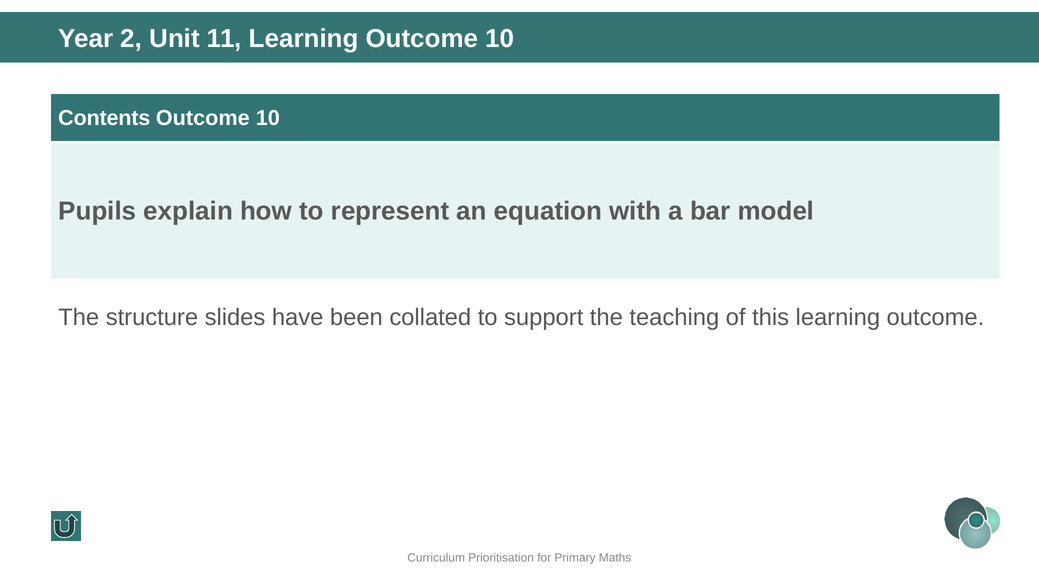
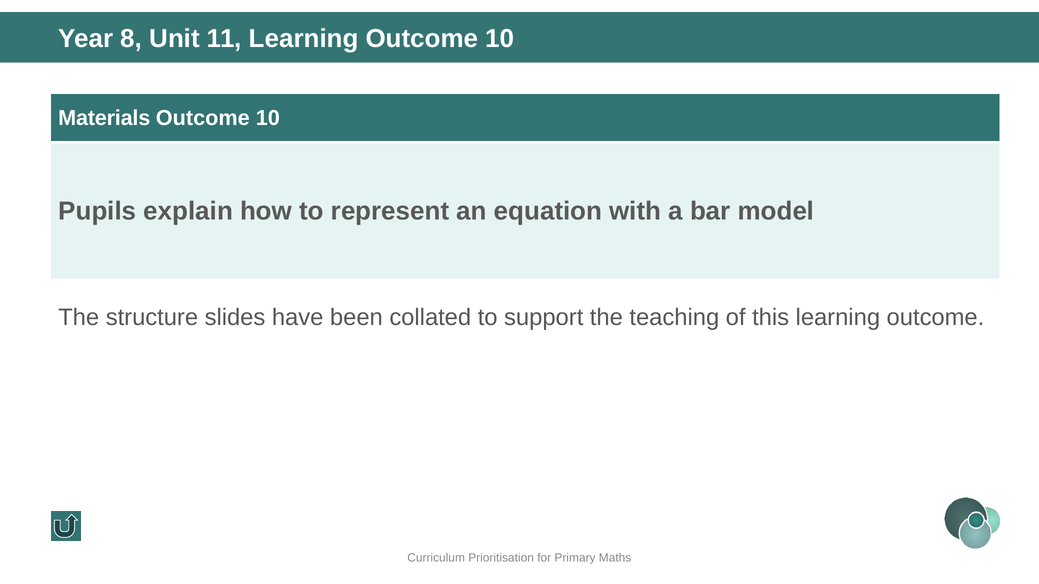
2: 2 -> 8 (131, 39)
Contents: Contents -> Materials (104, 118)
